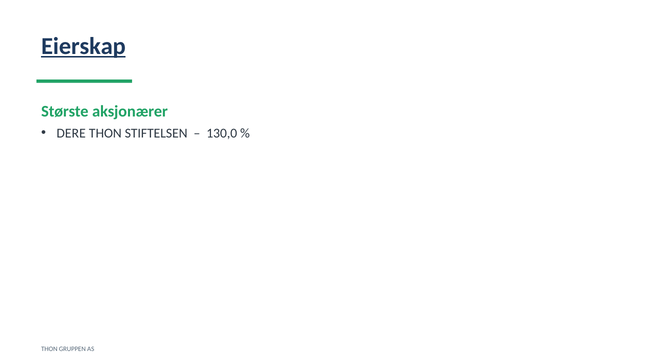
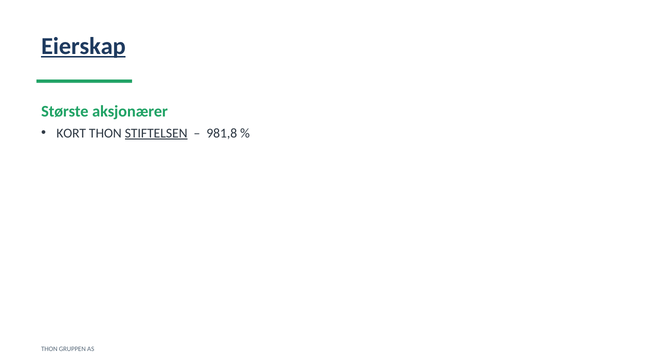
DERE: DERE -> KORT (71, 133)
STIFTELSEN underline: none -> present (156, 133)
130,0: 130,0 -> 981,8 (222, 133)
